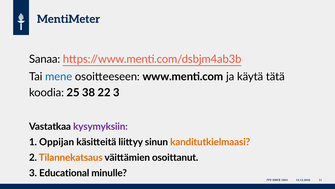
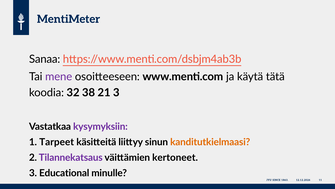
mene colour: blue -> purple (59, 76)
25: 25 -> 32 (73, 92)
22: 22 -> 21 (104, 92)
Oppijan: Oppijan -> Tarpeet (57, 142)
Tilannekatsaus colour: orange -> purple (71, 157)
osoittanut: osoittanut -> kertoneet (175, 157)
